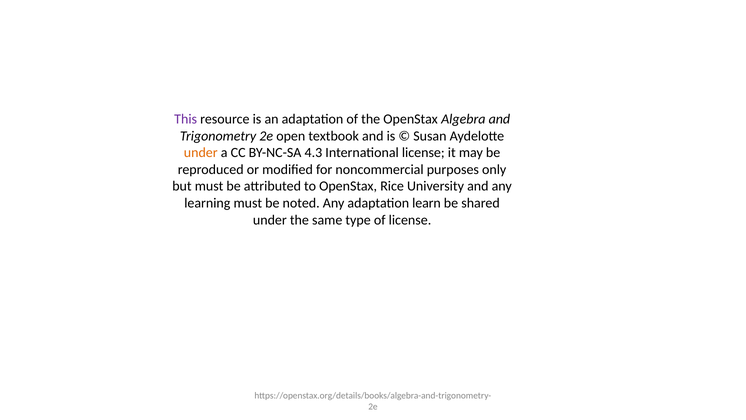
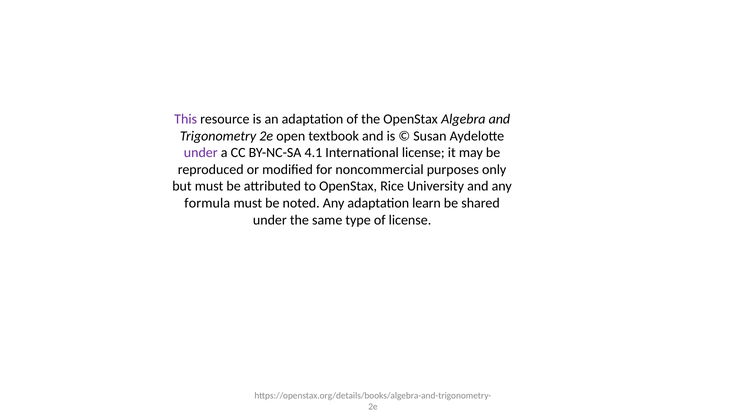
under colour: orange -> purple (201, 153)
4.3: 4.3 -> 4.1 (313, 153)
learning: learning -> formula (207, 203)
